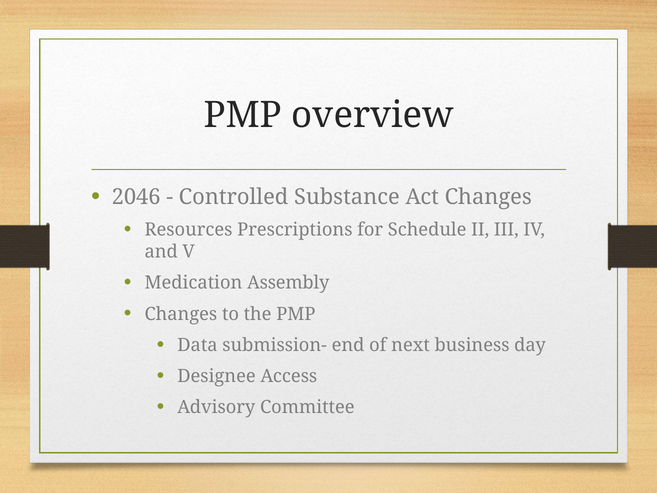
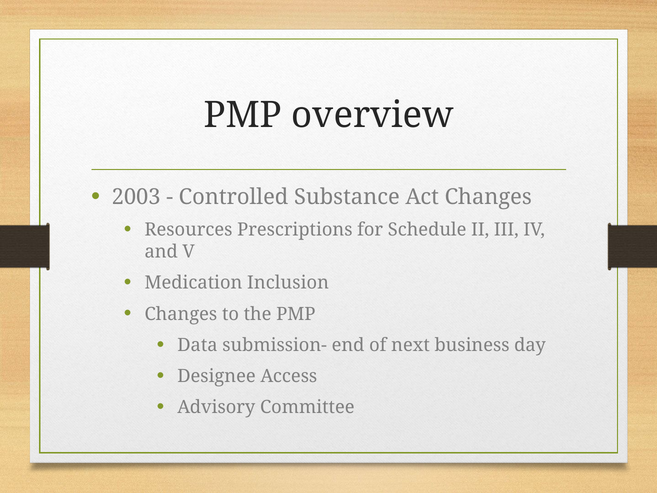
2046: 2046 -> 2003 (136, 197)
Assembly: Assembly -> Inclusion (288, 283)
